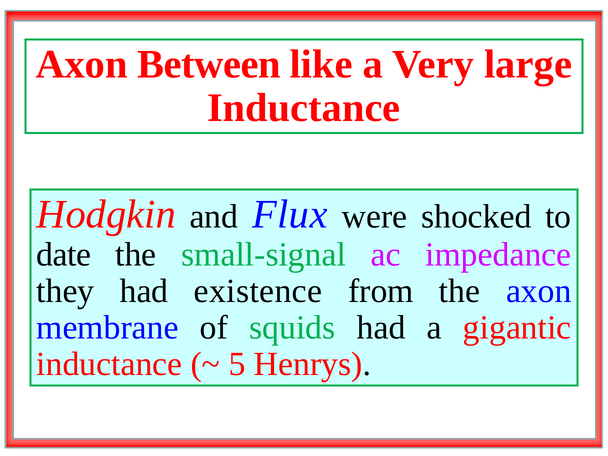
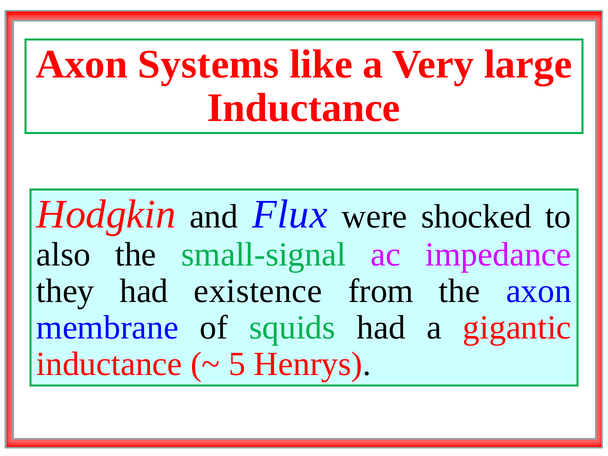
Between: Between -> Systems (209, 64)
date: date -> also (63, 254)
